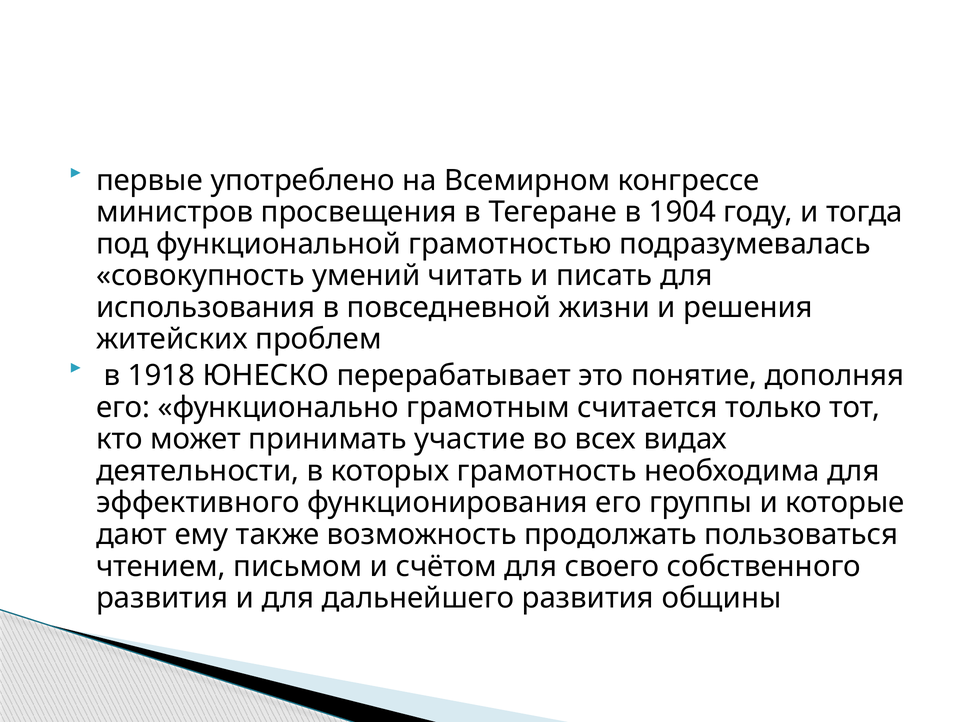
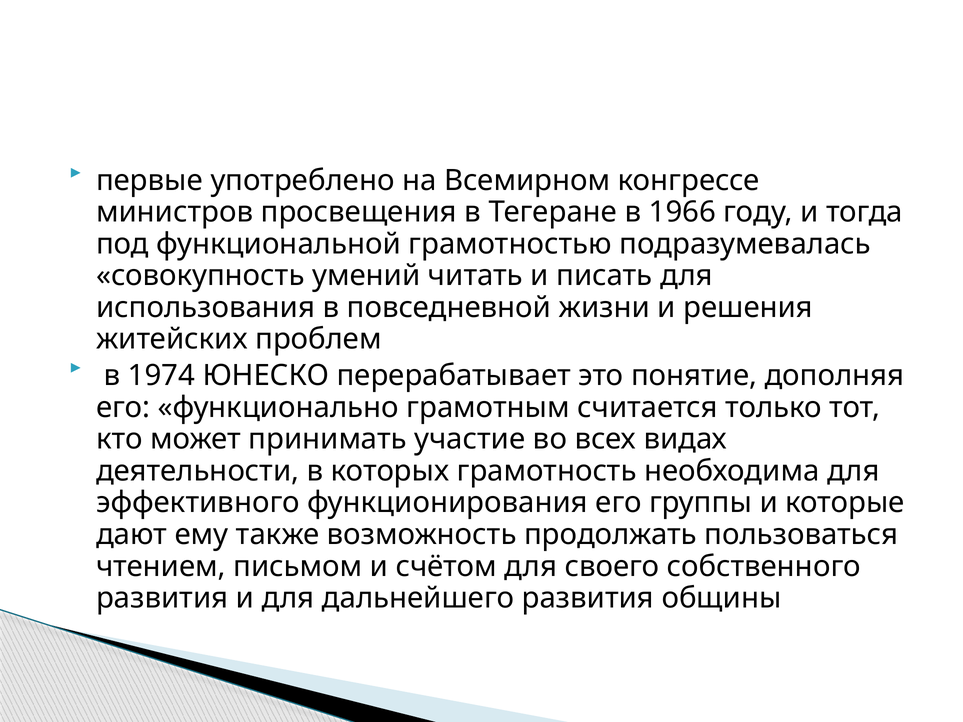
1904: 1904 -> 1966 (682, 212)
1918: 1918 -> 1974 (161, 376)
